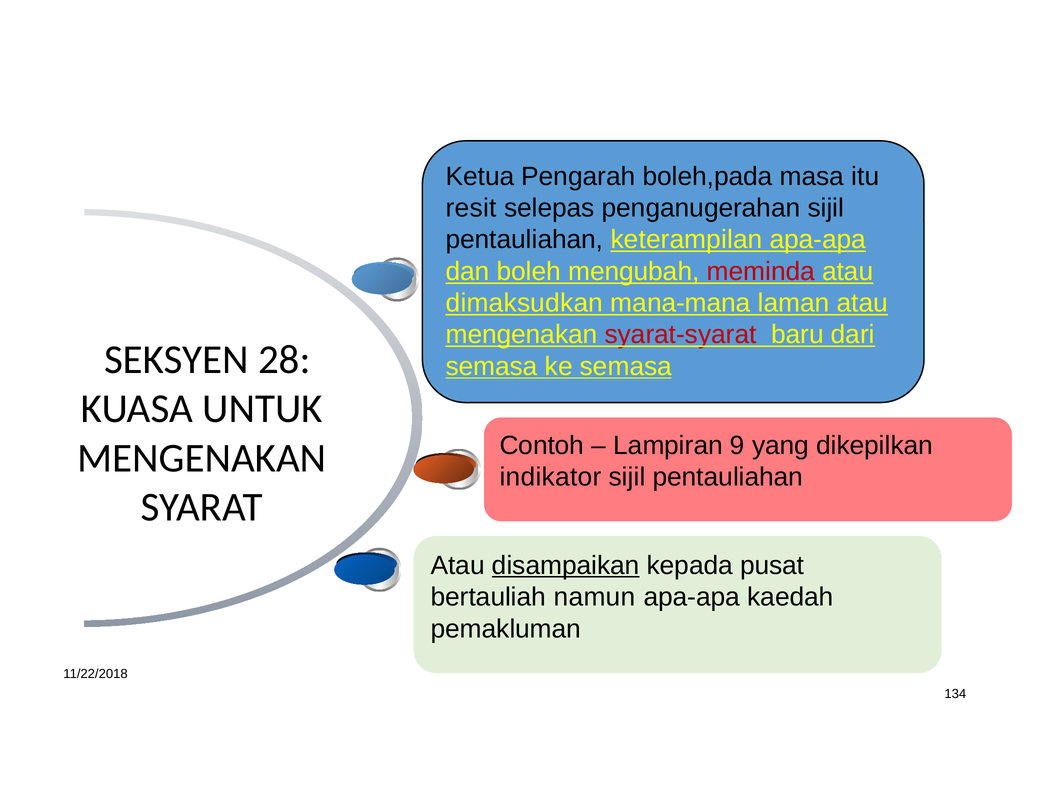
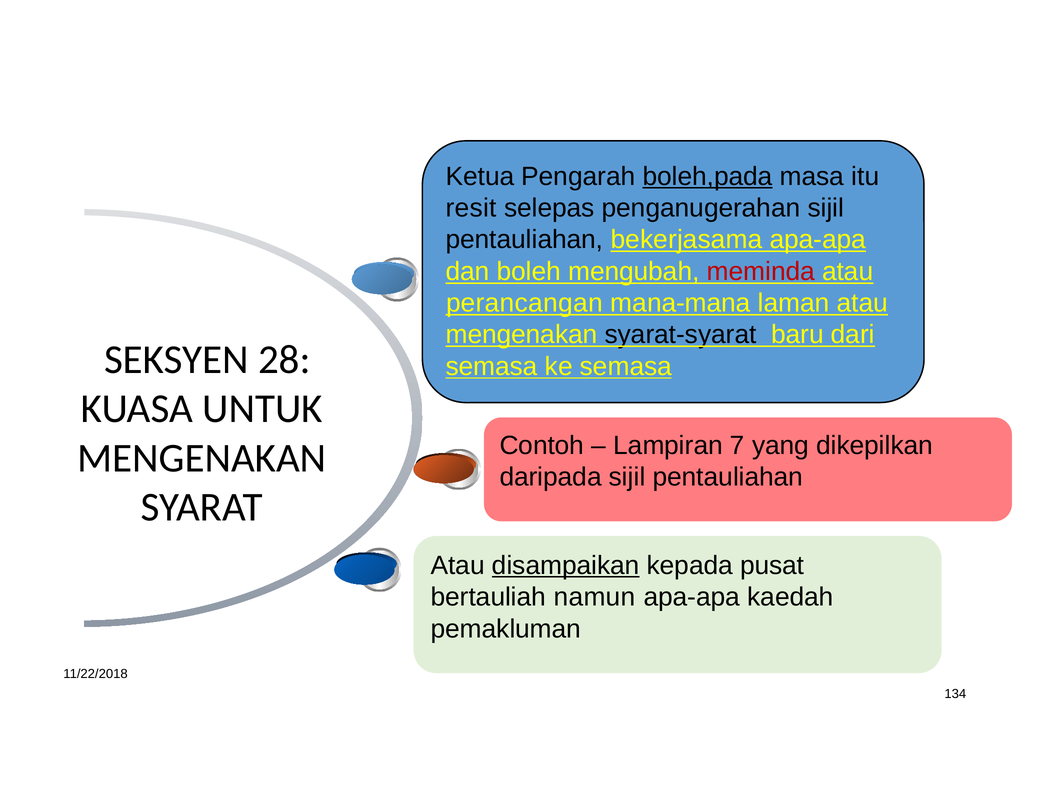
boleh,pada underline: none -> present (708, 176)
keterampilan: keterampilan -> bekerjasama (687, 240)
dimaksudkan: dimaksudkan -> perancangan (524, 303)
syarat-syarat colour: red -> black (681, 335)
9: 9 -> 7 (737, 445)
indikator: indikator -> daripada (551, 477)
